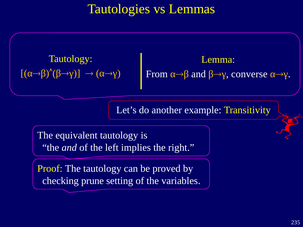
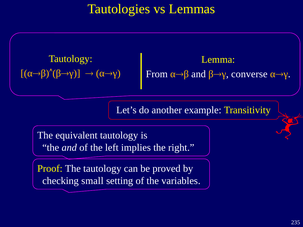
prune: prune -> small (92, 181)
